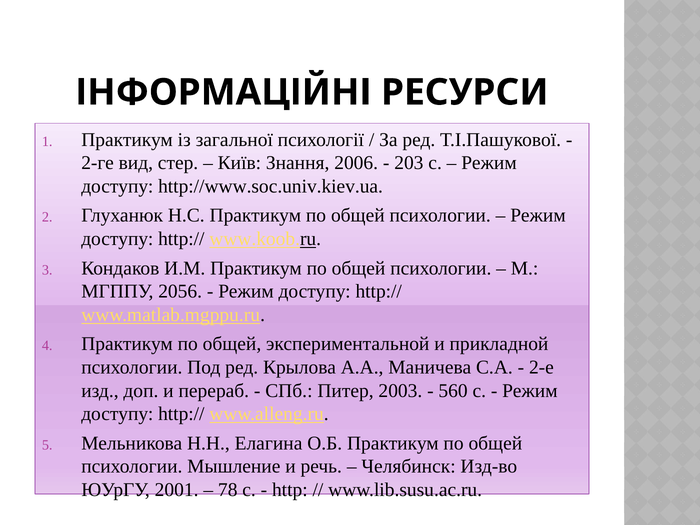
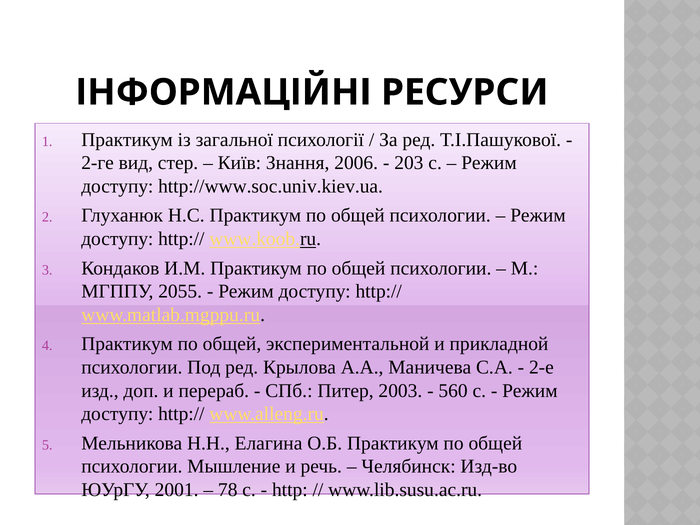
2056: 2056 -> 2055 (180, 291)
